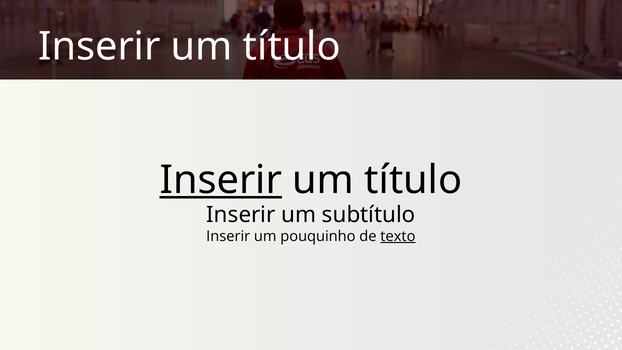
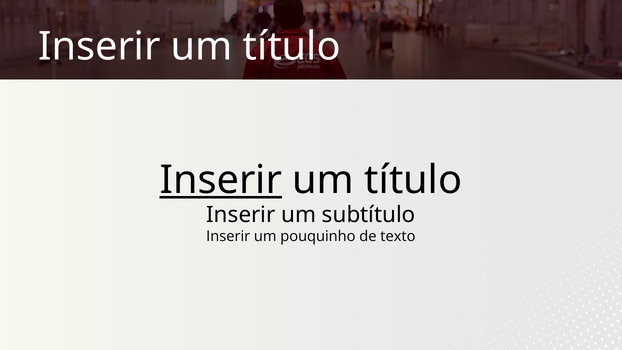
texto underline: present -> none (398, 236)
